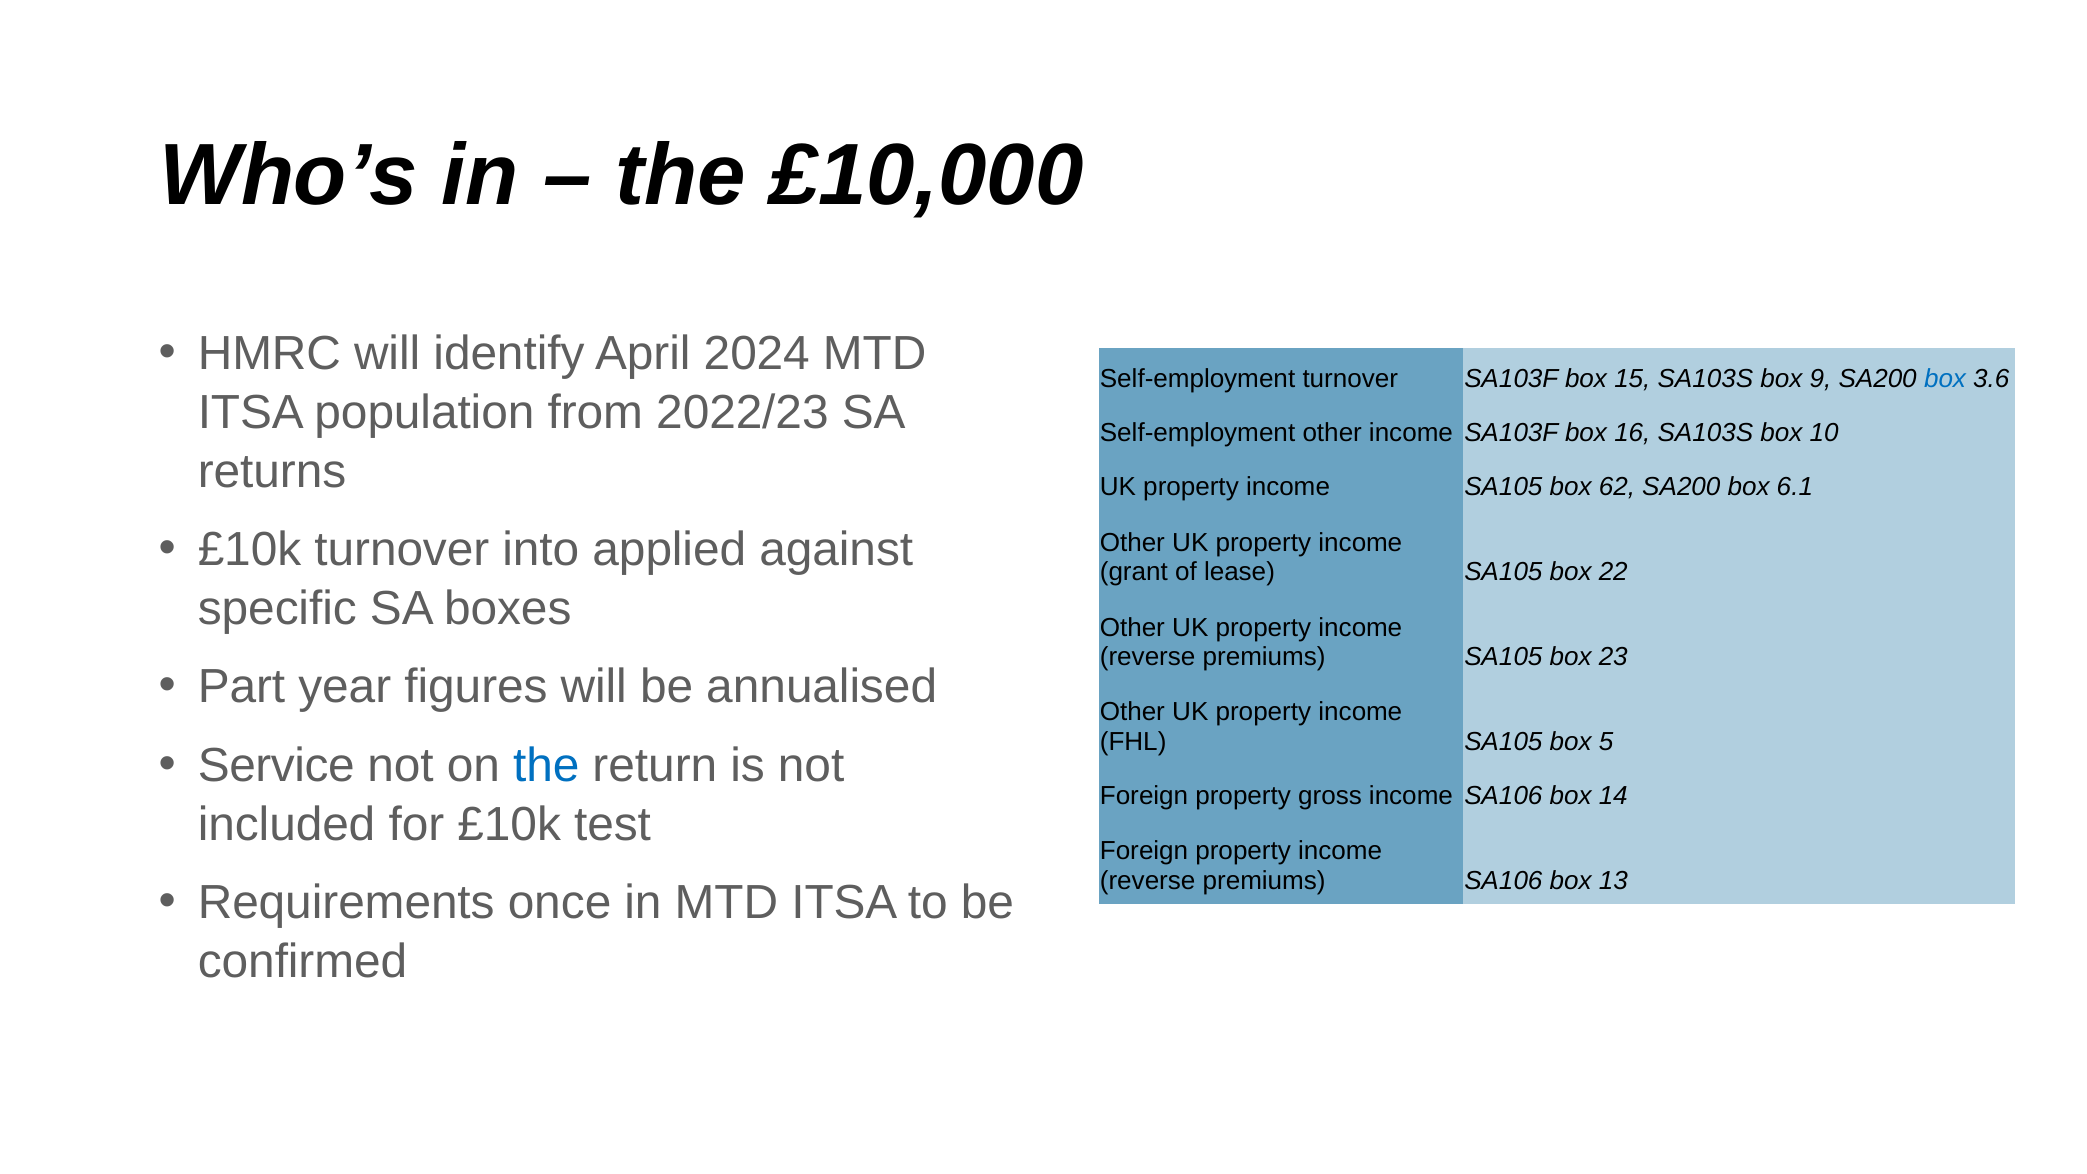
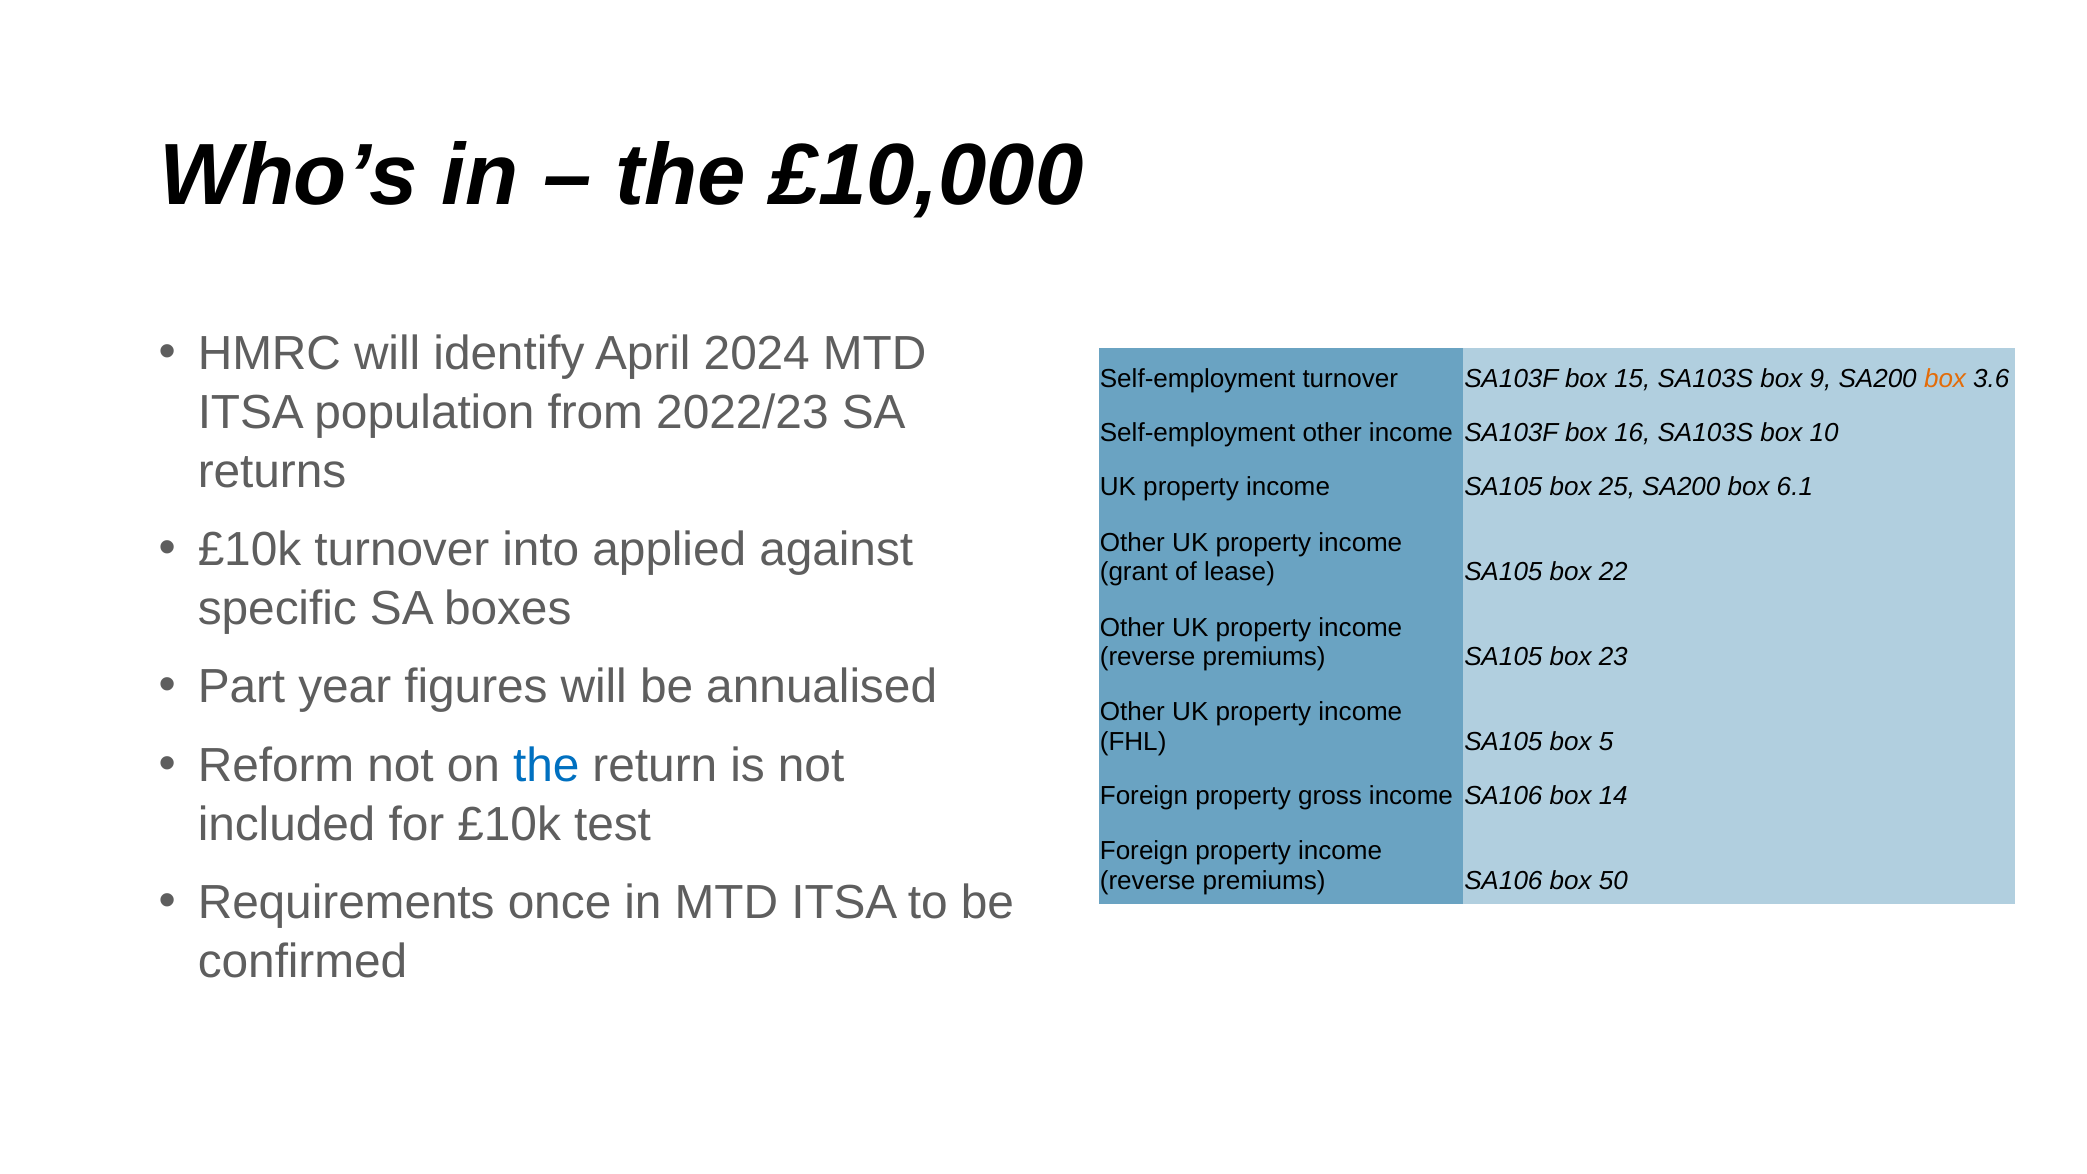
box colour: blue -> orange (1945, 379)
62: 62 -> 25 (1617, 487)
Service: Service -> Reform (276, 766)
13: 13 -> 50 (1613, 880)
